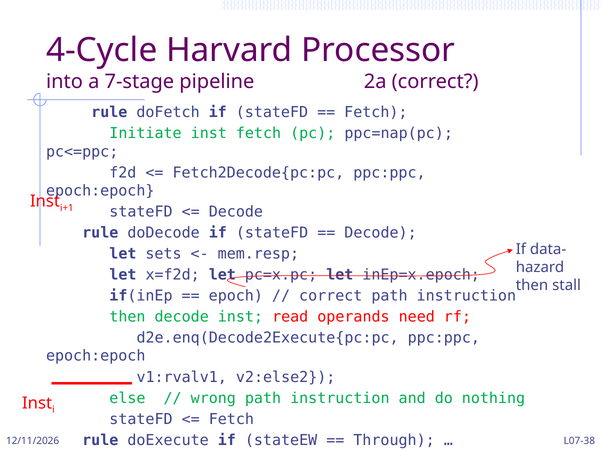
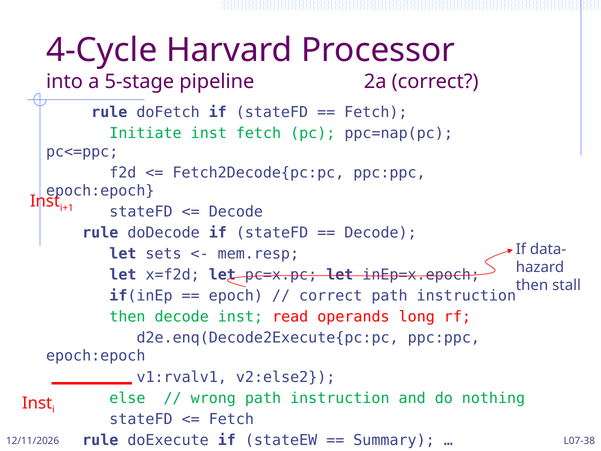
7-stage: 7-stage -> 5-stage (139, 82)
need: need -> long (417, 317)
Through: Through -> Summary (394, 440)
